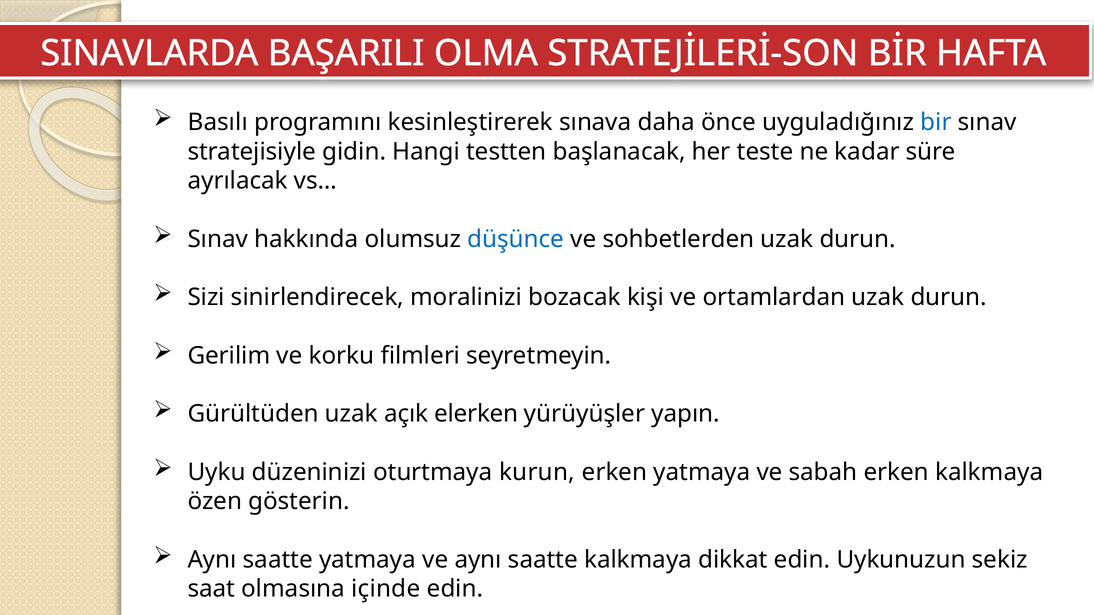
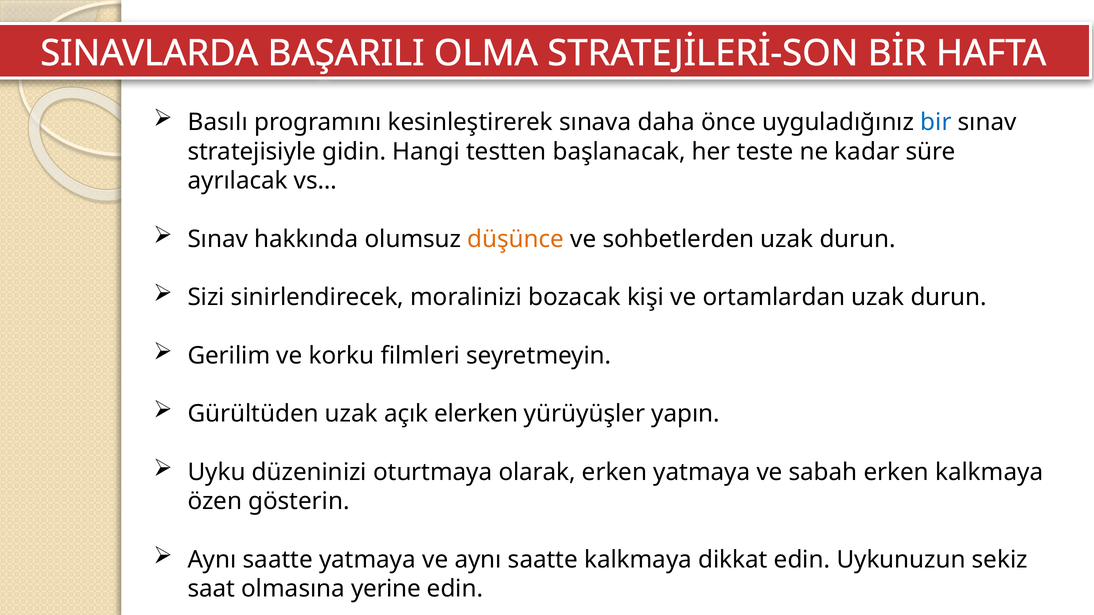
düşünce colour: blue -> orange (516, 239)
kurun: kurun -> olarak (537, 472)
içinde: içinde -> yerine (386, 589)
